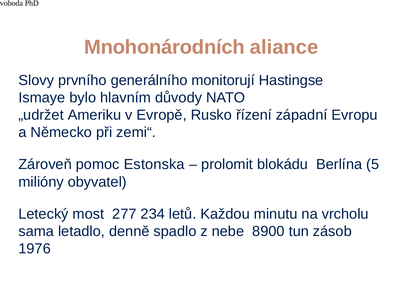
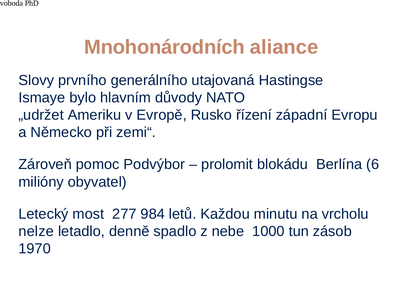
monitorují: monitorují -> utajovaná (223, 80)
Estonska: Estonska -> Podvýbor (154, 165)
5: 5 -> 6 (373, 165)
234: 234 -> 984 (153, 214)
sama: sama -> nelze (36, 232)
8900: 8900 -> 1000 (268, 232)
1976: 1976 -> 1970 (35, 249)
